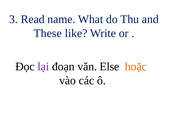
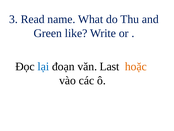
These: These -> Green (48, 33)
lại colour: purple -> blue (43, 66)
Else: Else -> Last (109, 66)
